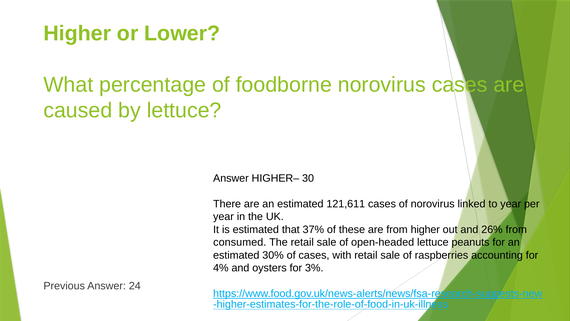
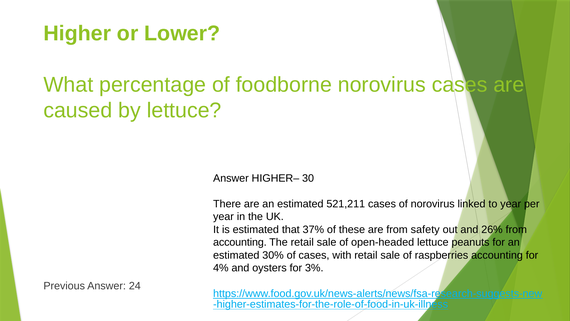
121,611: 121,611 -> 521,211 (346, 204)
from higher: higher -> safety (425, 229)
consumed: consumed -> accounting (240, 242)
